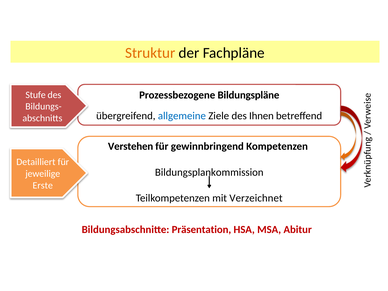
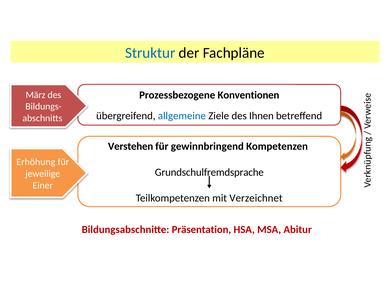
Struktur colour: orange -> blue (150, 53)
Bildungspläne: Bildungspläne -> Konventionen (248, 95)
Stufe: Stufe -> März (36, 95)
Detailliert: Detailliert -> Erhöhung (36, 162)
Bildungsplankommission: Bildungsplankommission -> Grundschulfremdsprache (209, 172)
Erste: Erste -> Einer (43, 185)
